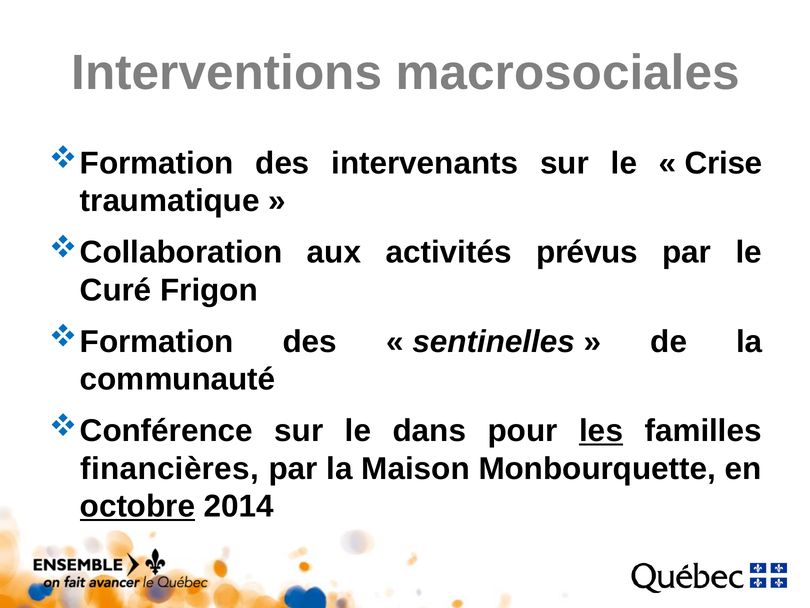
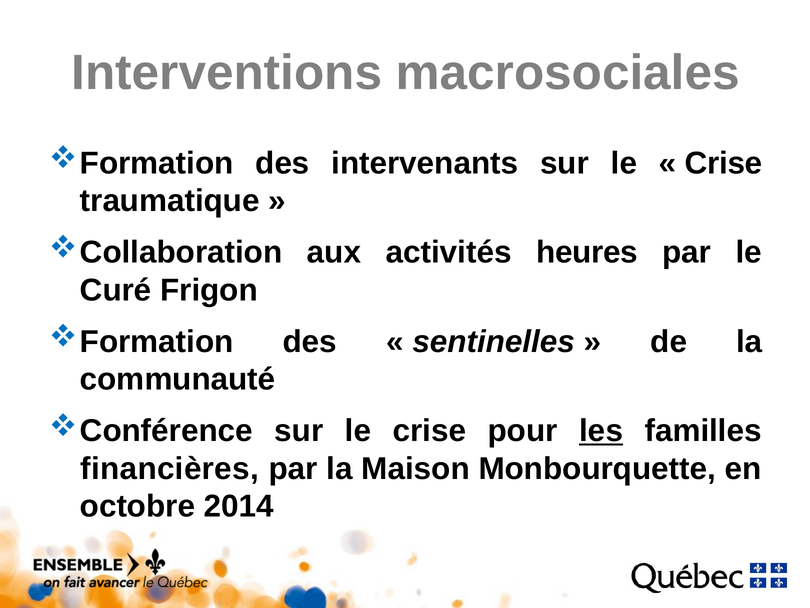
prévus: prévus -> heures (587, 252)
le dans: dans -> crise (429, 430)
octobre underline: present -> none (137, 506)
